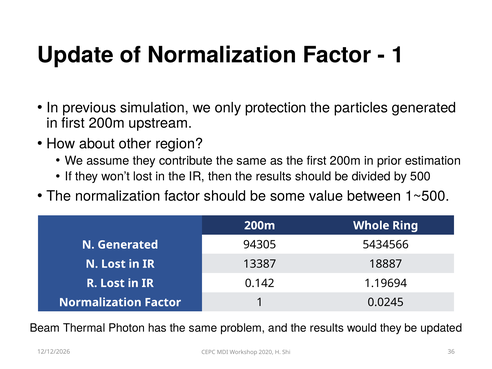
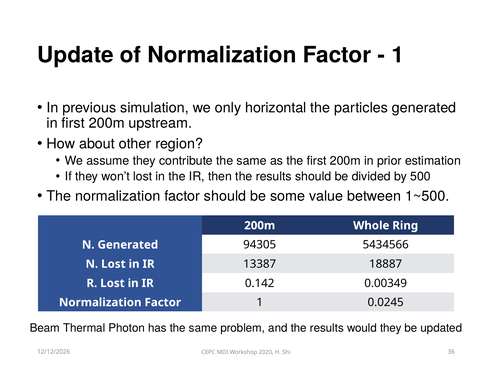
protection: protection -> horizontal (276, 108)
1.19694: 1.19694 -> 0.00349 (386, 283)
